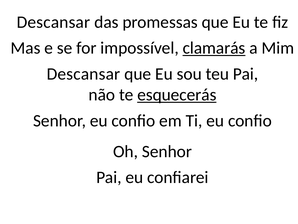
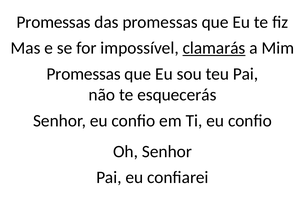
Descansar: Descansar -> Promessas (54, 22)
Descansar: Descansar -> Promessas (84, 74)
esquecerás underline: present -> none (177, 95)
